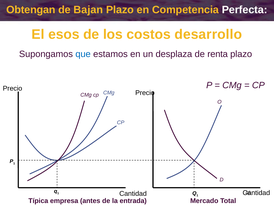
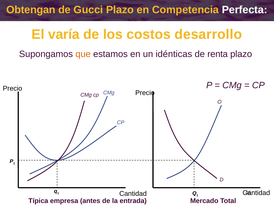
Bajan: Bajan -> Gucci (88, 10)
esos: esos -> varía (64, 34)
que colour: blue -> orange (83, 54)
desplaza: desplaza -> idénticas (174, 54)
